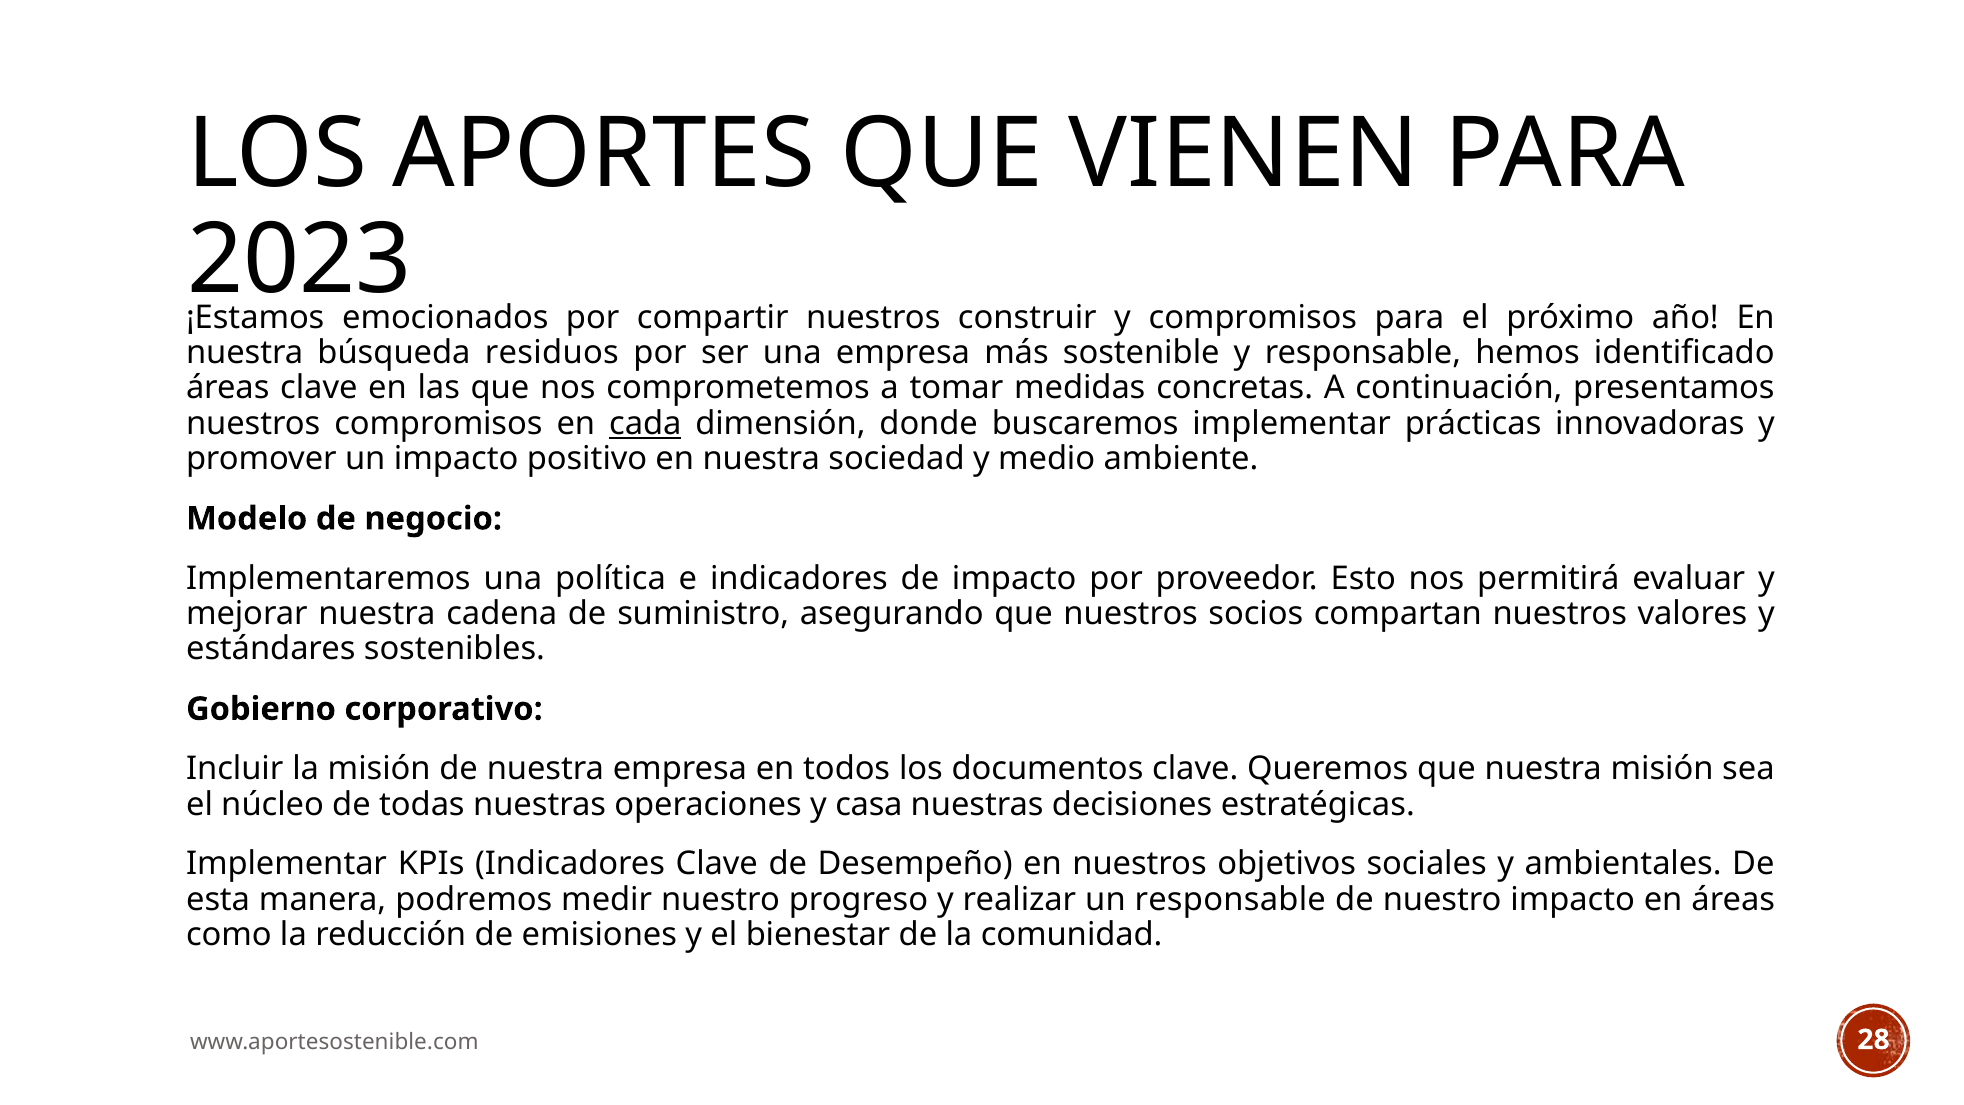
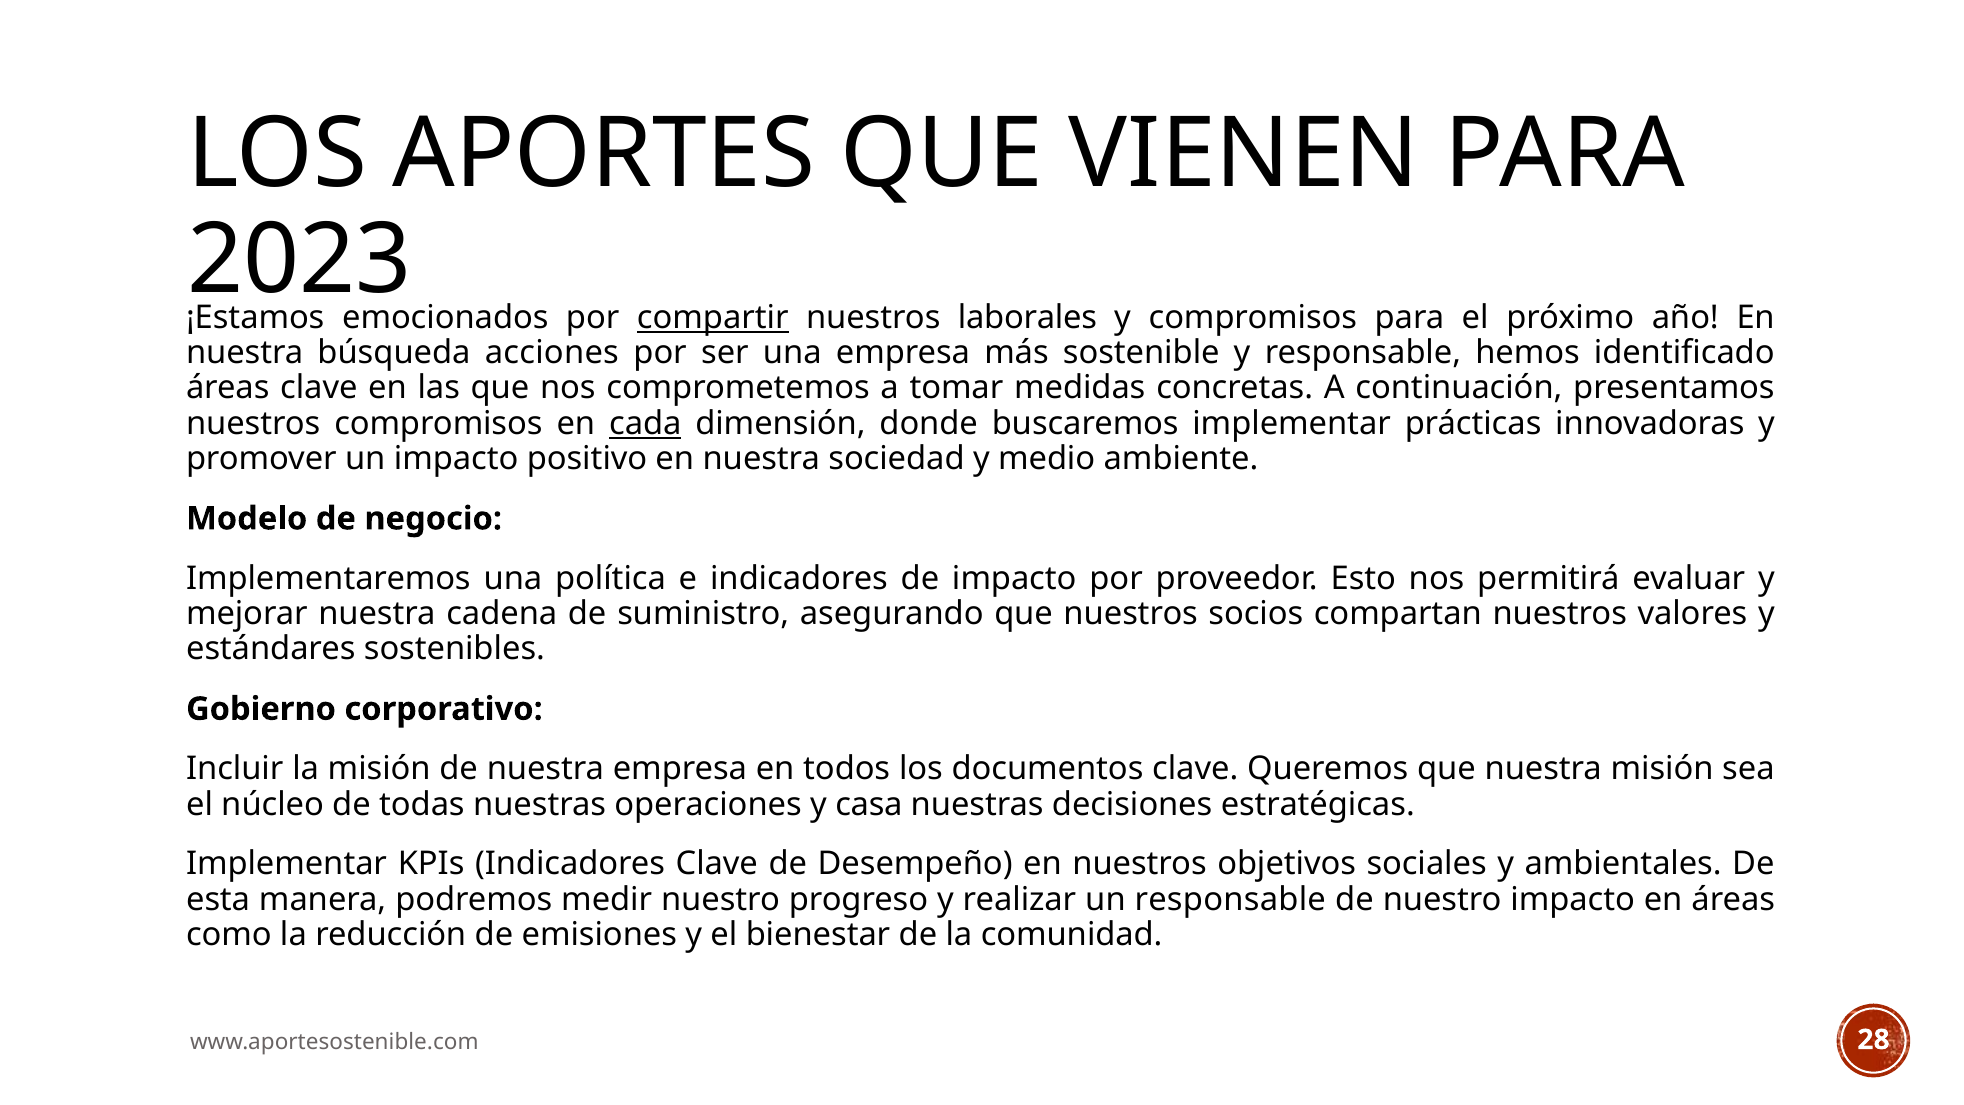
compartir underline: none -> present (713, 317)
construir: construir -> laborales (1027, 317)
residuos: residuos -> acciones (552, 353)
